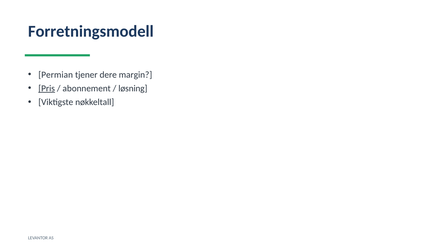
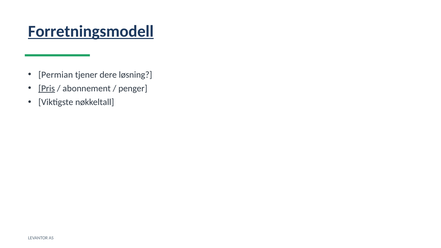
Forretningsmodell underline: none -> present (91, 31)
margin: margin -> løsning (136, 75)
løsning: løsning -> penger (133, 88)
